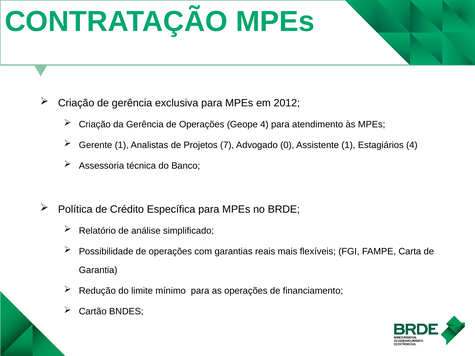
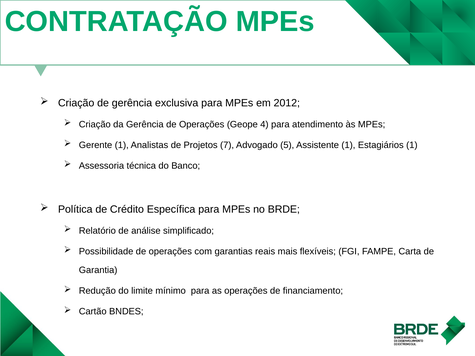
0: 0 -> 5 (287, 145)
Estagiários 4: 4 -> 1 (412, 145)
